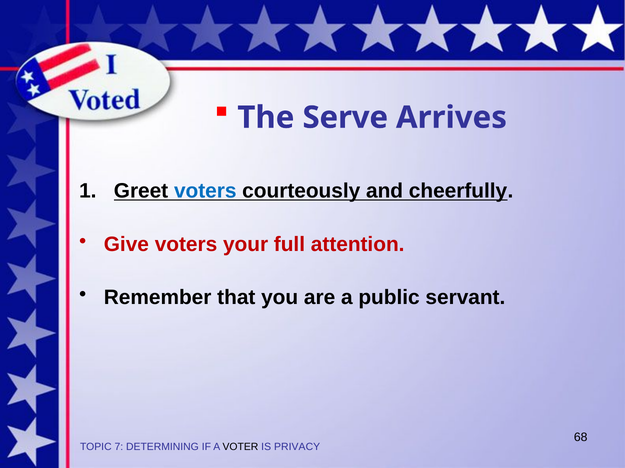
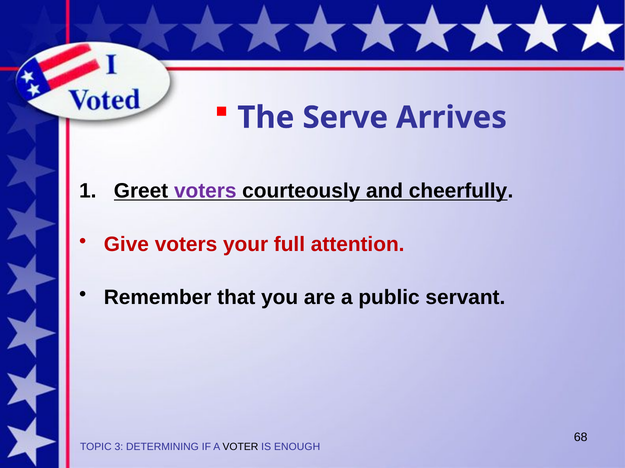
voters colour: blue -> purple (205, 191)
7: 7 -> 3 (119, 448)
PRIVACY: PRIVACY -> ENOUGH (297, 448)
